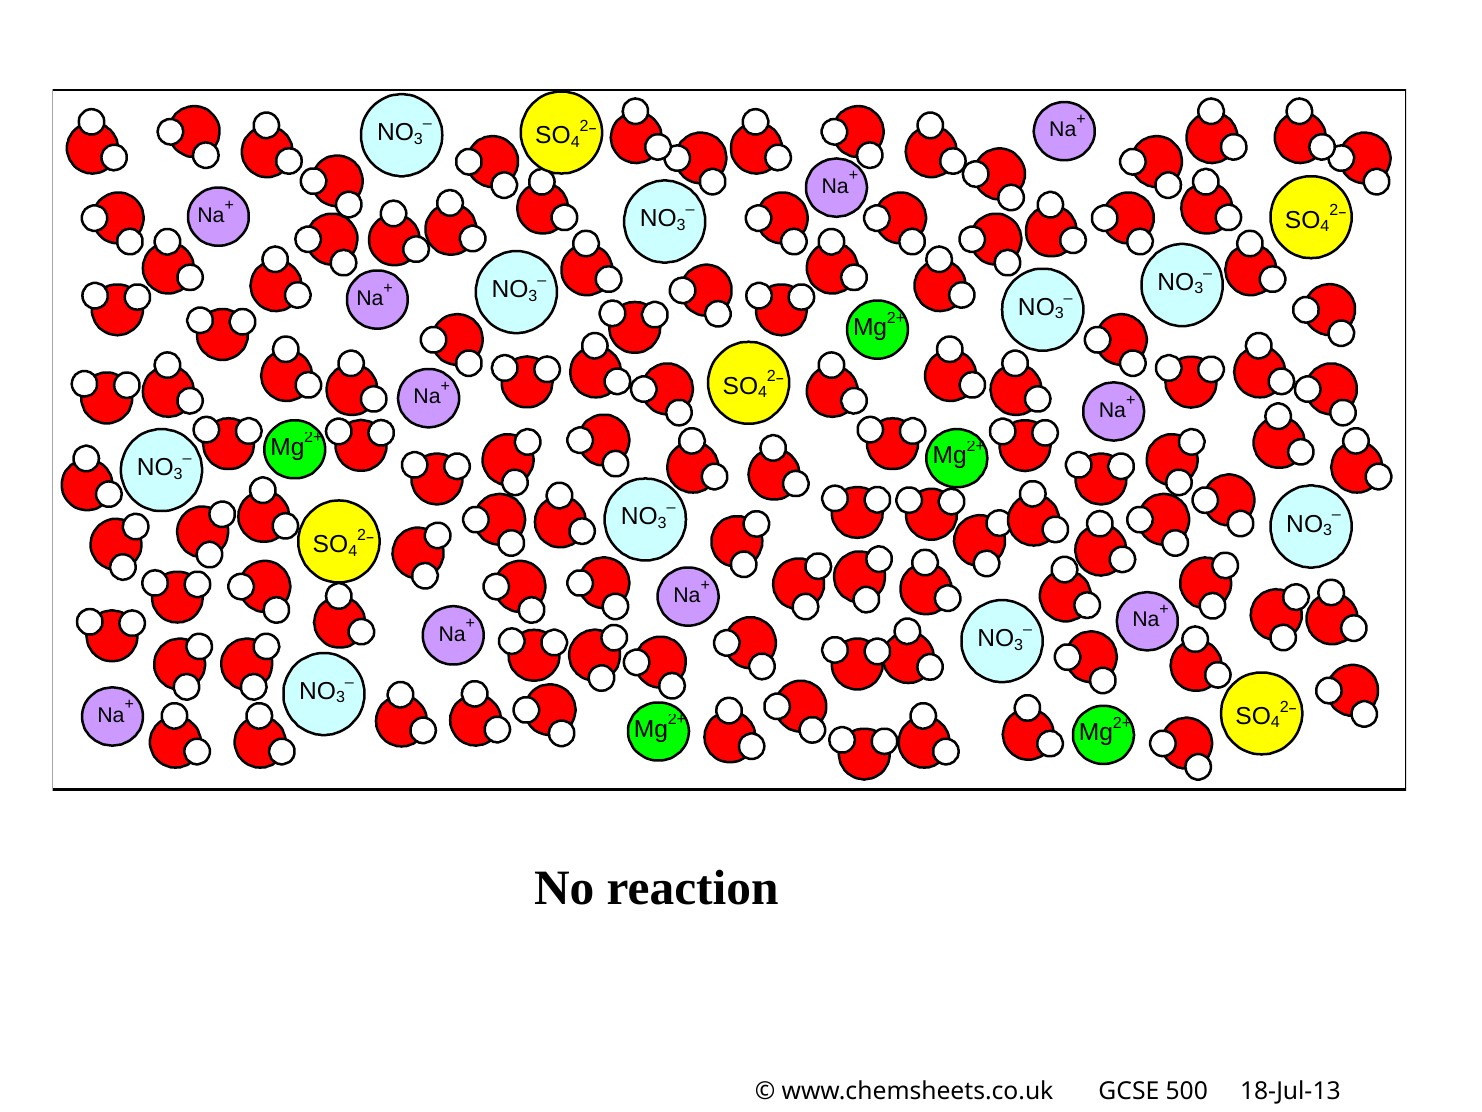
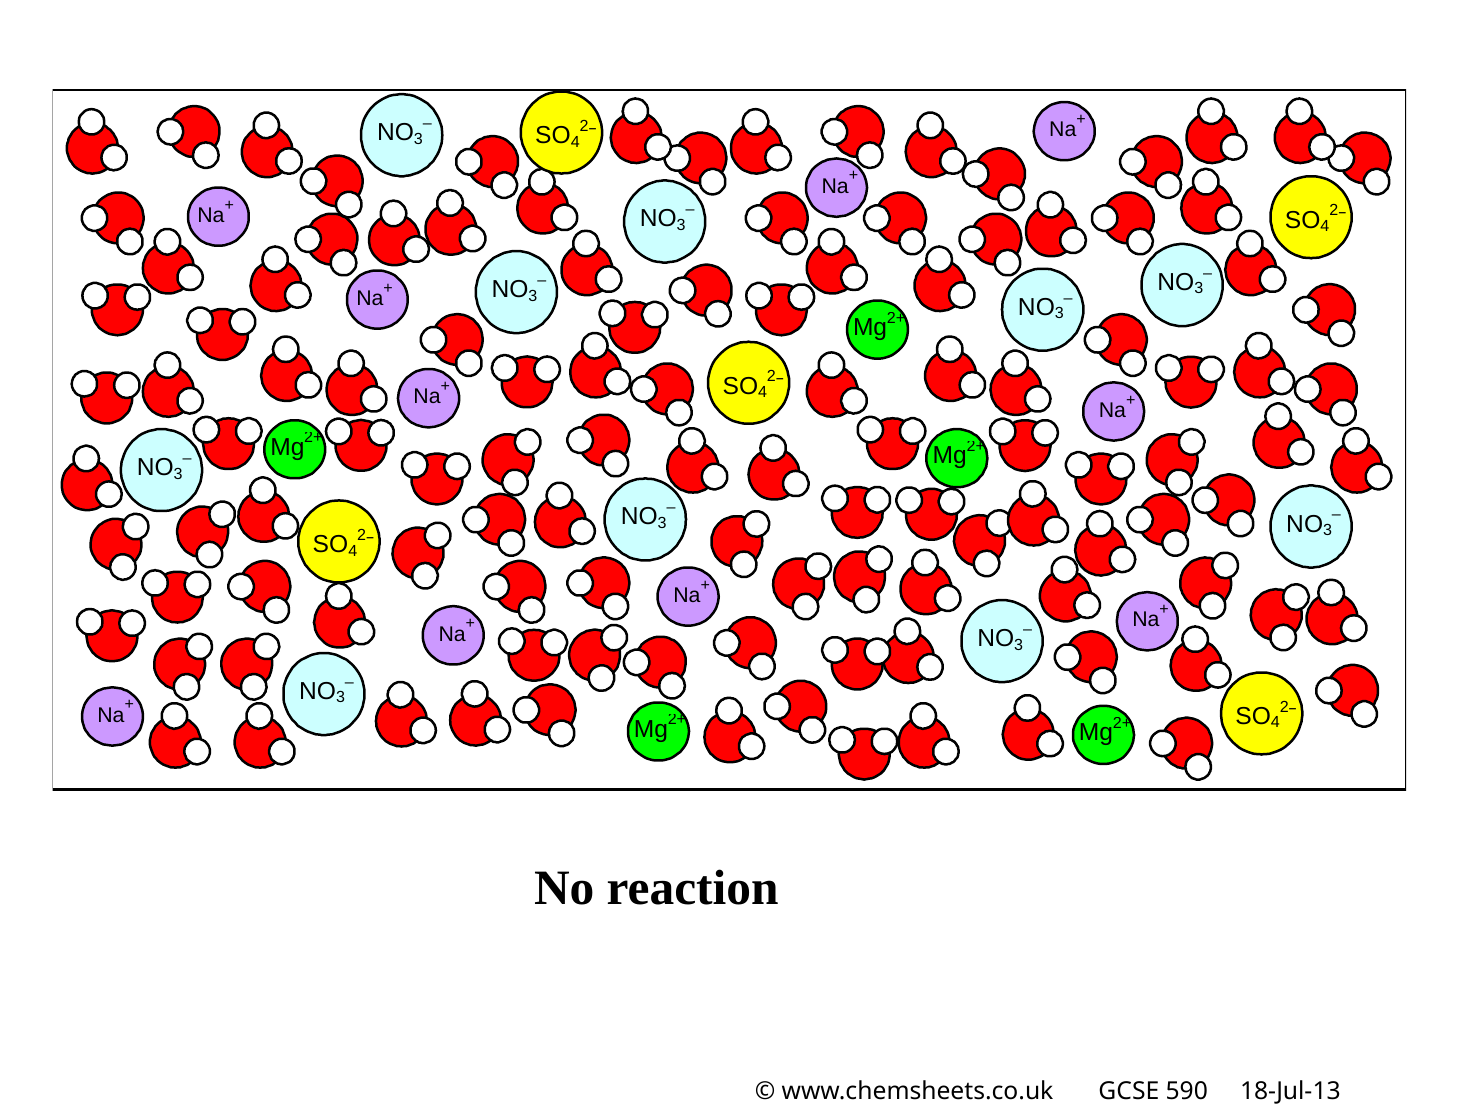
500: 500 -> 590 (1187, 1091)
